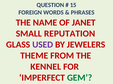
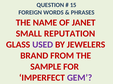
THEME: THEME -> BRAND (34, 56)
KENNEL: KENNEL -> SAMPLE (46, 67)
GEM colour: green -> purple (80, 78)
